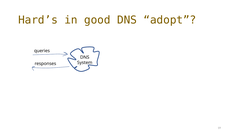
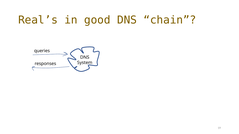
Hard’s: Hard’s -> Real’s (38, 20)
adopt: adopt -> chain (170, 20)
